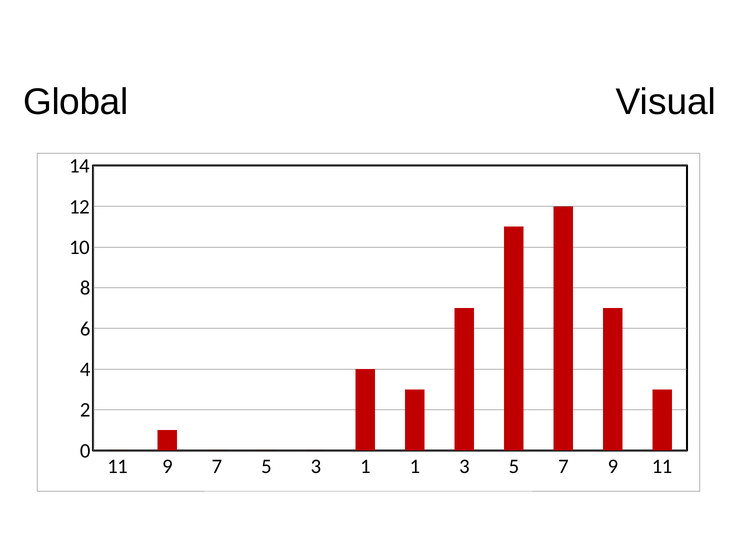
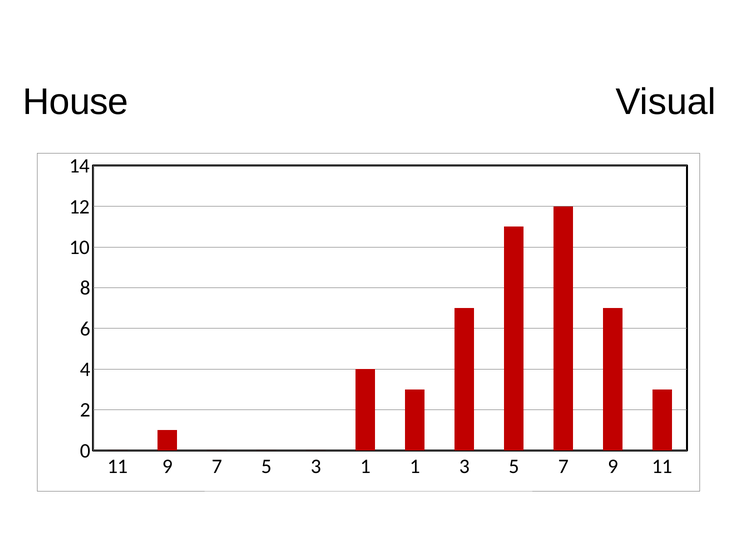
Global: Global -> House (76, 102)
